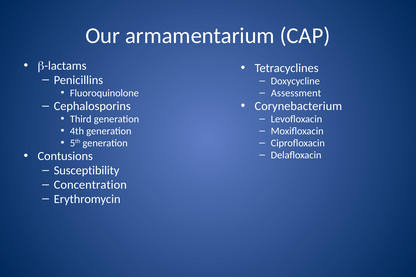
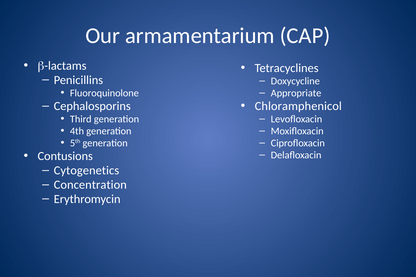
Assessment: Assessment -> Appropriate (296, 93)
Corynebacterium: Corynebacterium -> Chloramphenicol (298, 106)
Susceptibility: Susceptibility -> Cytogenetics (86, 171)
